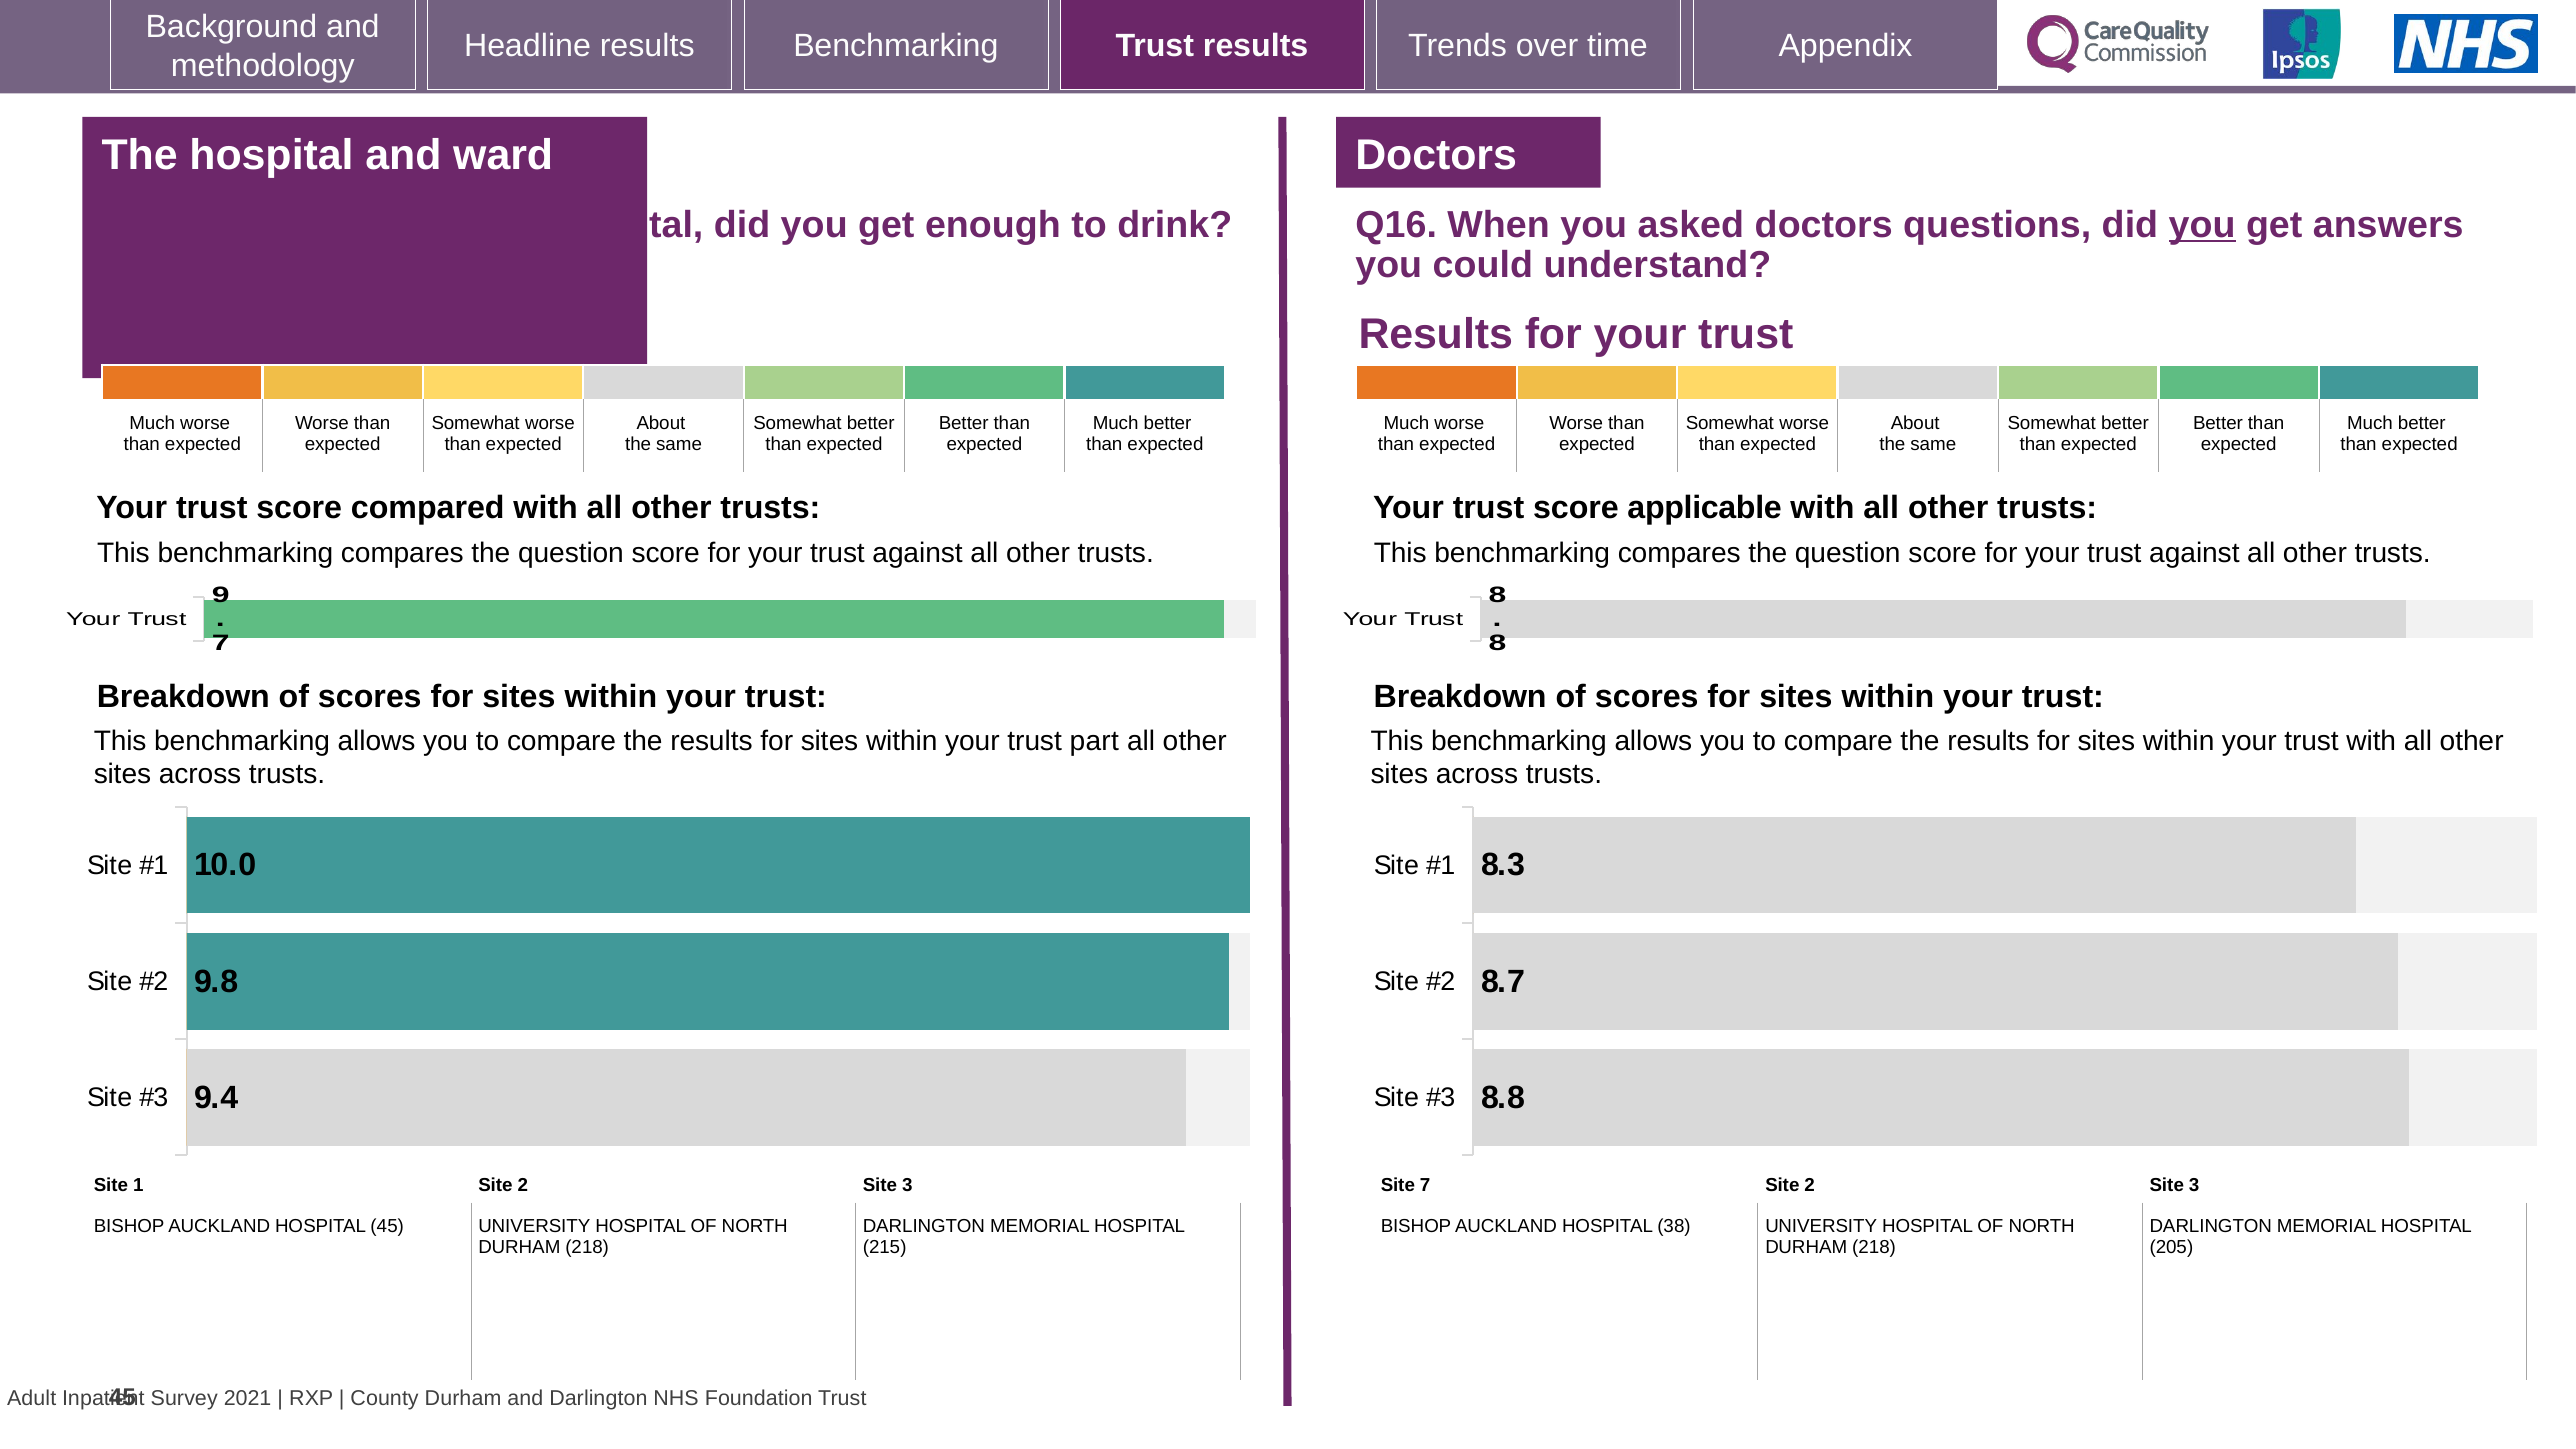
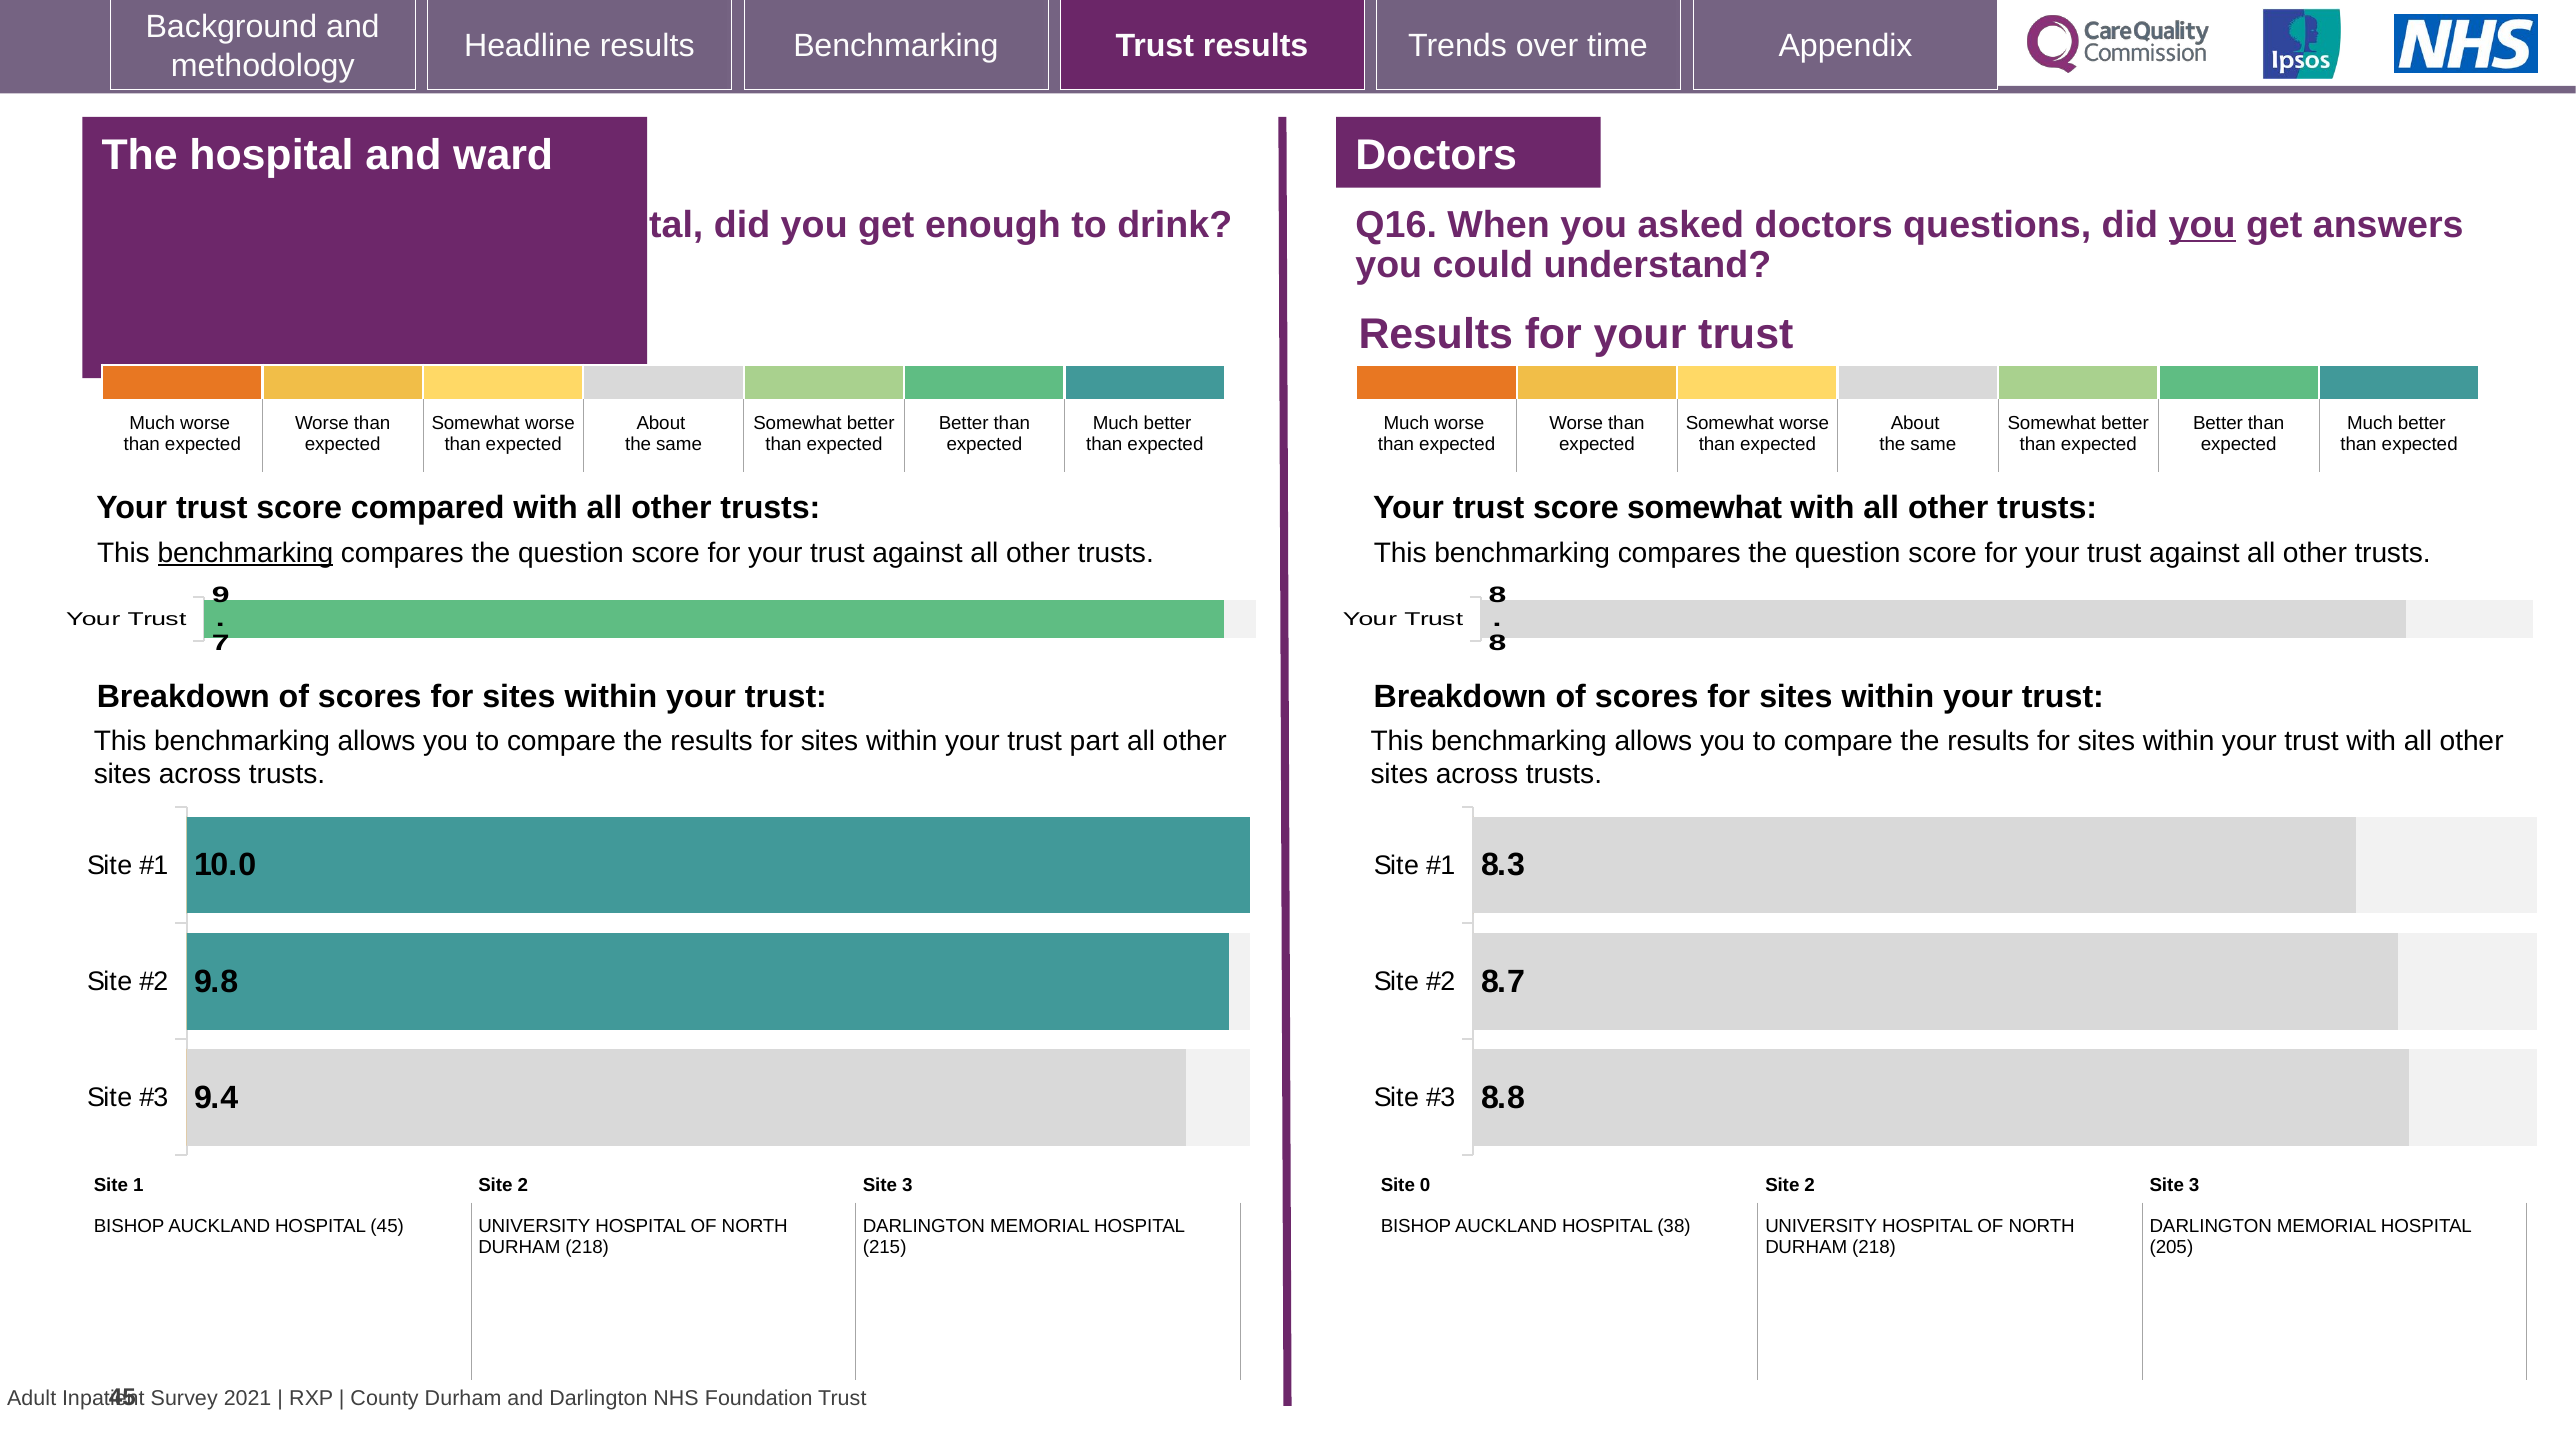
score applicable: applicable -> somewhat (1705, 508)
benchmarking underline: none -> present (245, 553)
Site 7: 7 -> 0 (1425, 1185)
